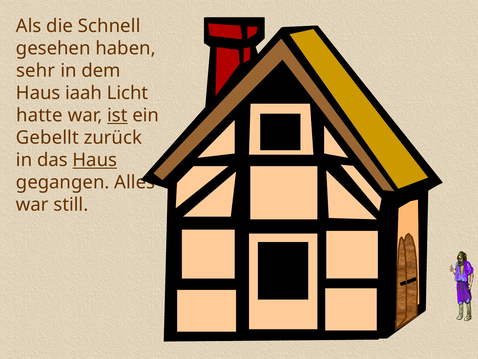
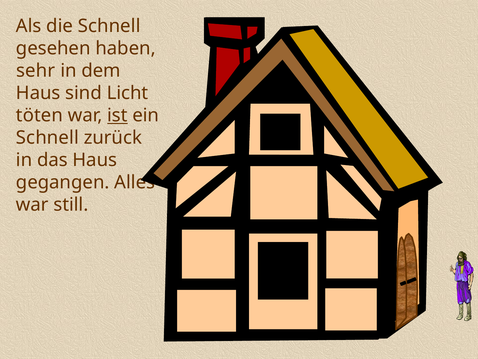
iaah: iaah -> sind (84, 93)
hatte: hatte -> töten (39, 115)
Gebellt: Gebellt -> Schnell (47, 138)
Haus underline: present -> none (95, 160)
